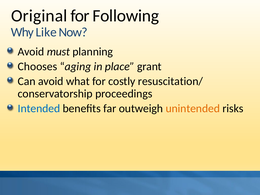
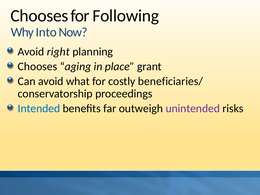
Original: Original -> Chooses (39, 16)
Like: Like -> Into (46, 32)
must: must -> right (58, 52)
resuscitation/: resuscitation/ -> beneficiaries/ (170, 81)
unintended colour: orange -> purple (193, 109)
